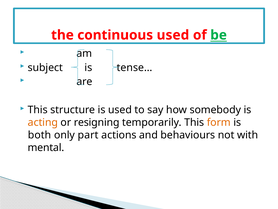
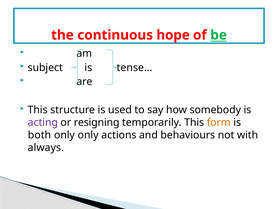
continuous used: used -> hope (173, 35)
acting colour: orange -> purple (43, 122)
only part: part -> only (88, 135)
mental: mental -> always (46, 147)
